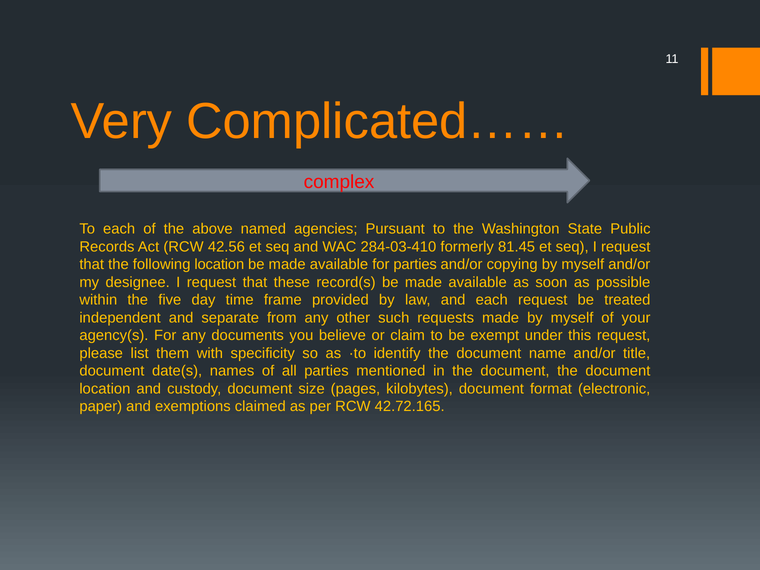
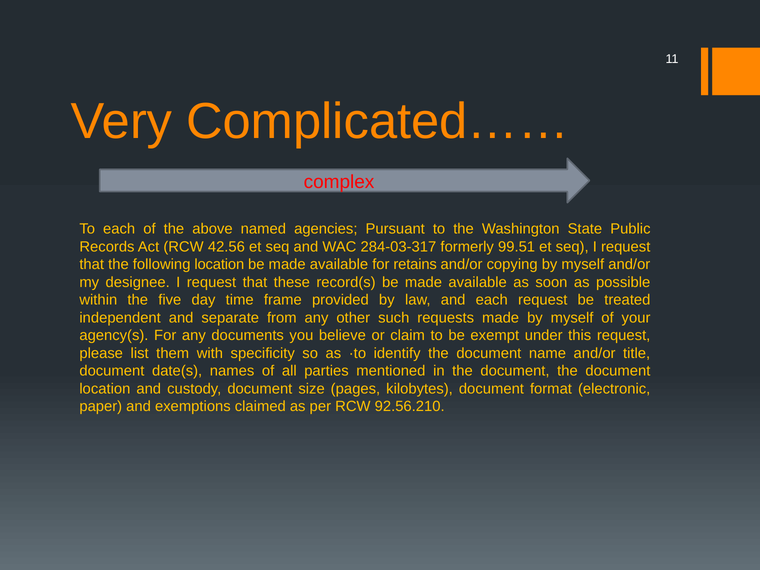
284-03-410: 284-03-410 -> 284-03-317 (398, 247)
81.45: 81.45 -> 99.51 (517, 247)
for parties: parties -> retains (415, 264)
42.72.165: 42.72.165 -> 92.56.210 (410, 406)
